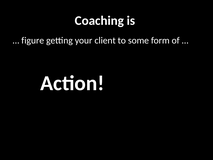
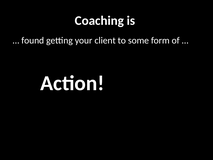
figure: figure -> found (33, 40)
